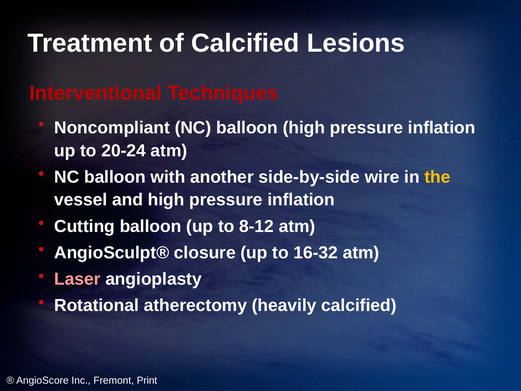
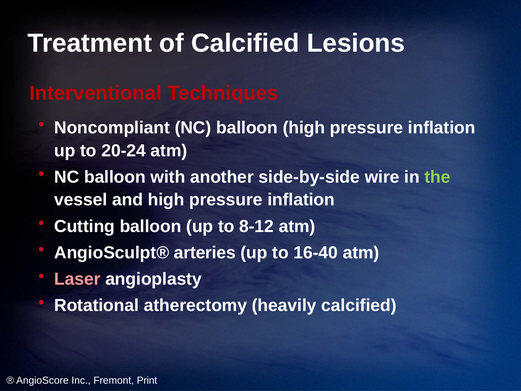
the colour: yellow -> light green (437, 177)
closure: closure -> arteries (205, 253)
16-32: 16-32 -> 16-40 (316, 253)
